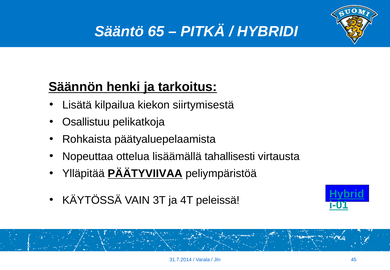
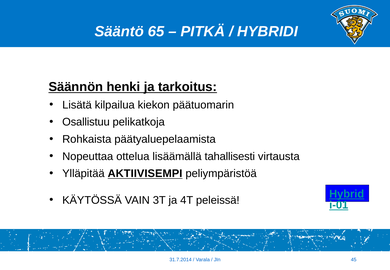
siirtymisestä: siirtymisestä -> päätuomarin (203, 105)
PÄÄTYVIIVAA: PÄÄTYVIIVAA -> AKTIIVISEMPI (145, 174)
